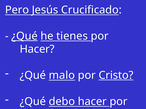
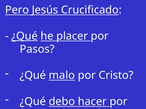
tienes: tienes -> placer (72, 36)
Hacer: Hacer -> Pasos (37, 49)
Cristo underline: present -> none (116, 76)
